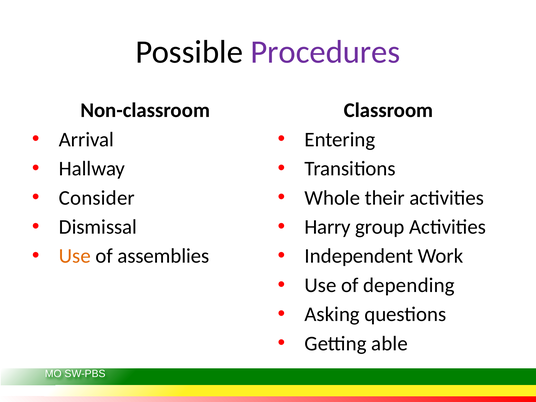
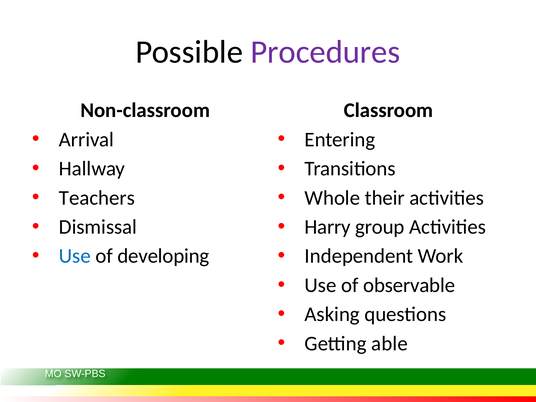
Consider: Consider -> Teachers (97, 198)
Use colour: orange -> blue (75, 256)
assemblies: assemblies -> developing (163, 256)
depending: depending -> observable (409, 285)
